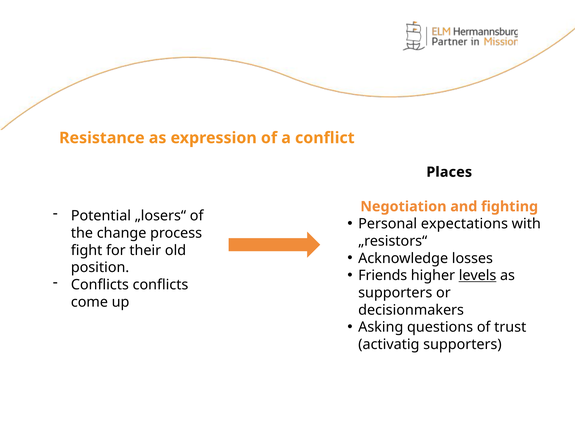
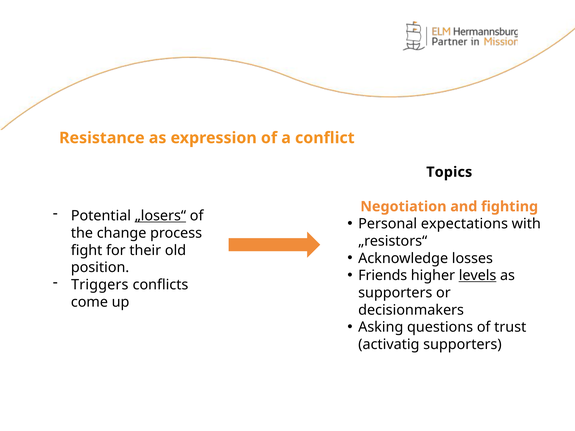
Places: Places -> Topics (449, 172)
„losers“ underline: none -> present (160, 216)
Conflicts: Conflicts -> Triggers (100, 285)
